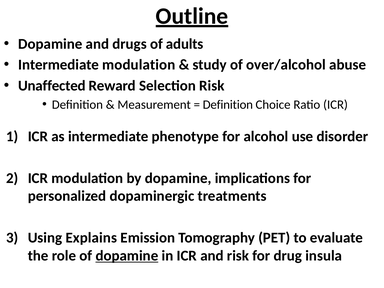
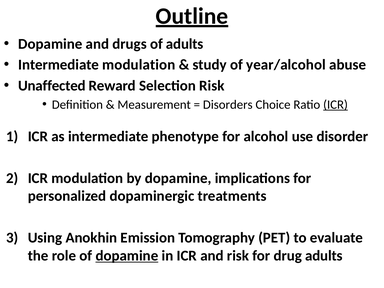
over/alcohol: over/alcohol -> year/alcohol (286, 65)
Definition: Definition -> Disorders (228, 105)
ICR underline: none -> present (335, 105)
Explains: Explains -> Anokhin (91, 238)
drug insula: insula -> adults (324, 256)
